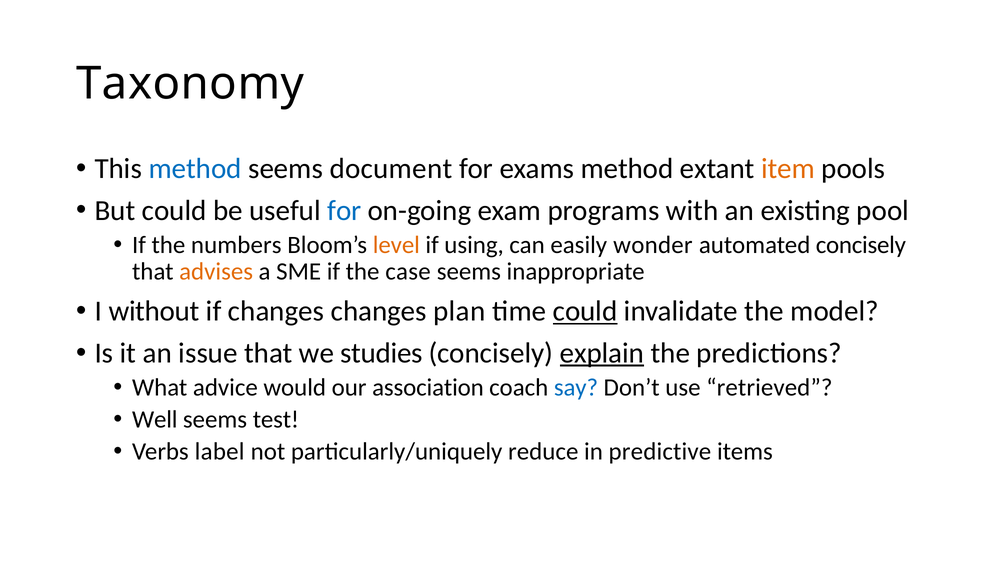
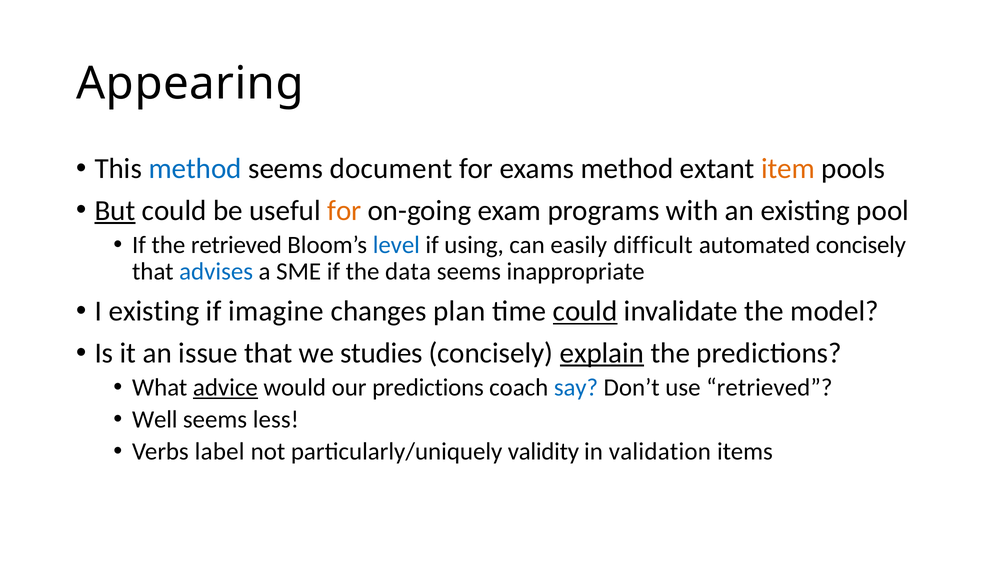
Taxonomy: Taxonomy -> Appearing (190, 84)
But underline: none -> present (115, 210)
for colour: blue -> orange (344, 210)
the numbers: numbers -> retrieved (236, 245)
level colour: orange -> blue (396, 245)
wonder: wonder -> difficult (653, 245)
advises colour: orange -> blue (216, 272)
case: case -> data (408, 272)
I without: without -> existing (154, 311)
if changes: changes -> imagine (276, 311)
advice underline: none -> present (225, 387)
our association: association -> predictions (428, 387)
test: test -> less (276, 419)
reduce: reduce -> validity (543, 452)
predictive: predictive -> validation (660, 452)
